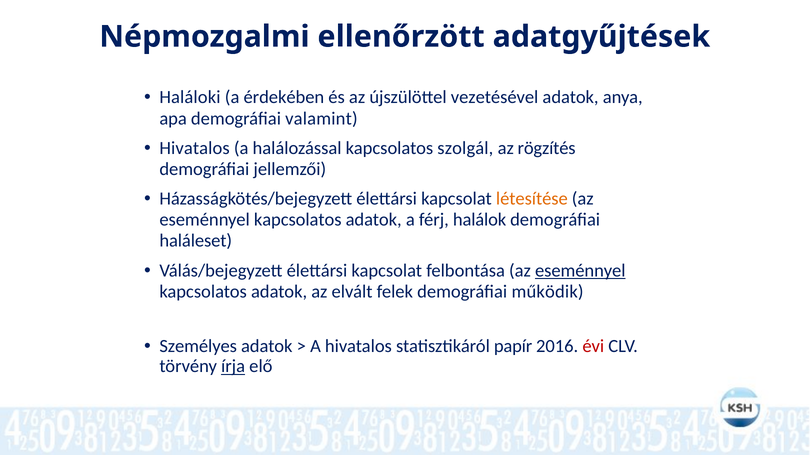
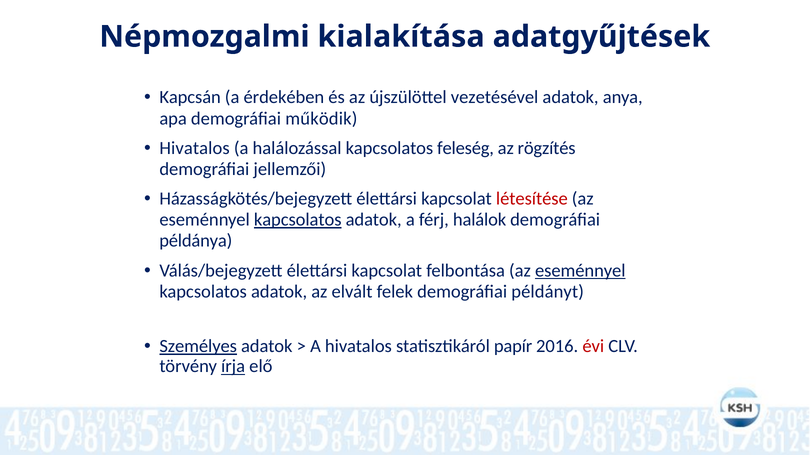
ellenőrzött: ellenőrzött -> kialakítása (401, 37)
Haláloki: Haláloki -> Kapcsán (190, 97)
valamint: valamint -> működik (321, 119)
szolgál: szolgál -> feleség (466, 148)
létesítése colour: orange -> red (532, 199)
kapcsolatos underline: none -> present (298, 220)
haláleset: haláleset -> példánya (196, 241)
működik: működik -> példányt (548, 292)
Személyes underline: none -> present (198, 347)
